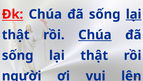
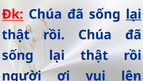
Chúa underline: present -> none (95, 35)
